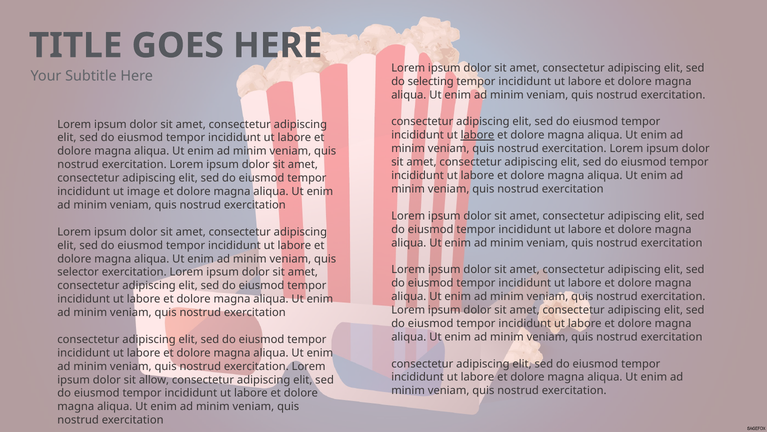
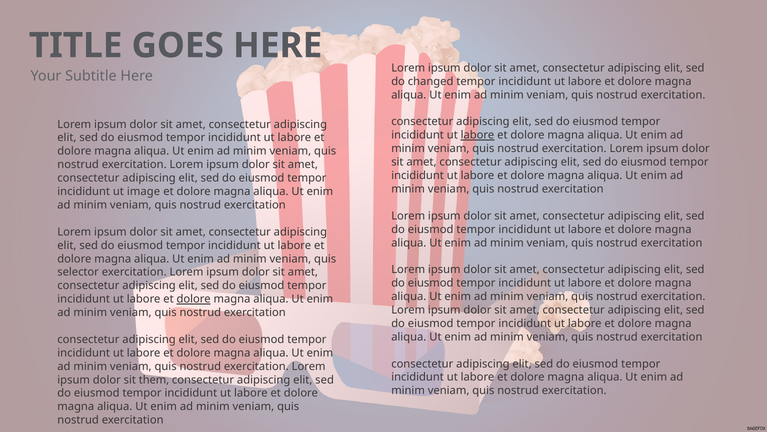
selecting: selecting -> changed (431, 81)
dolore underline: none -> present (194, 299)
allow: allow -> them (154, 379)
